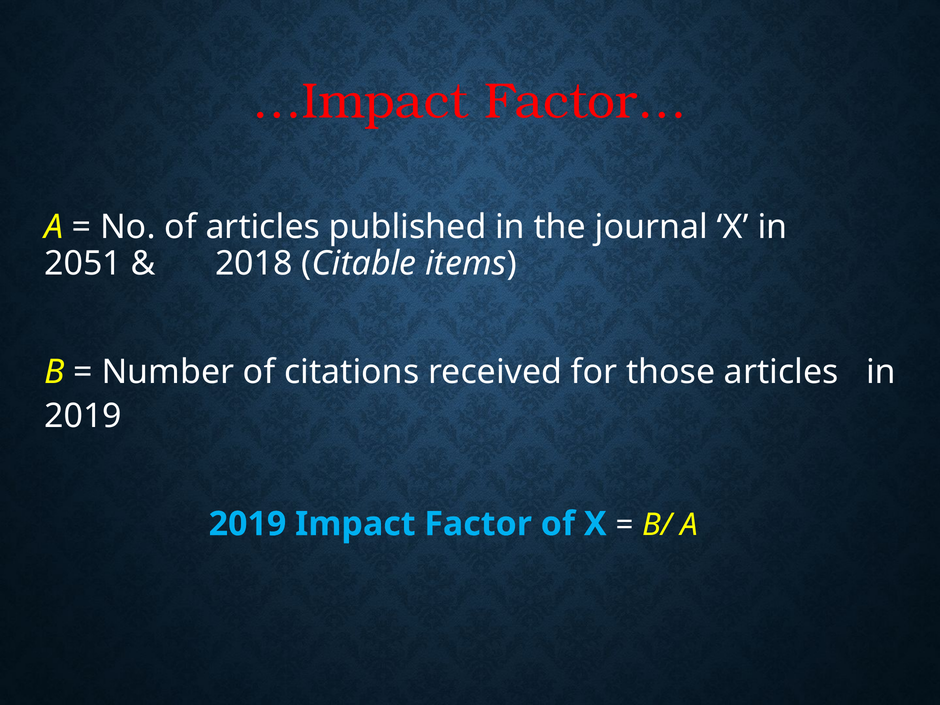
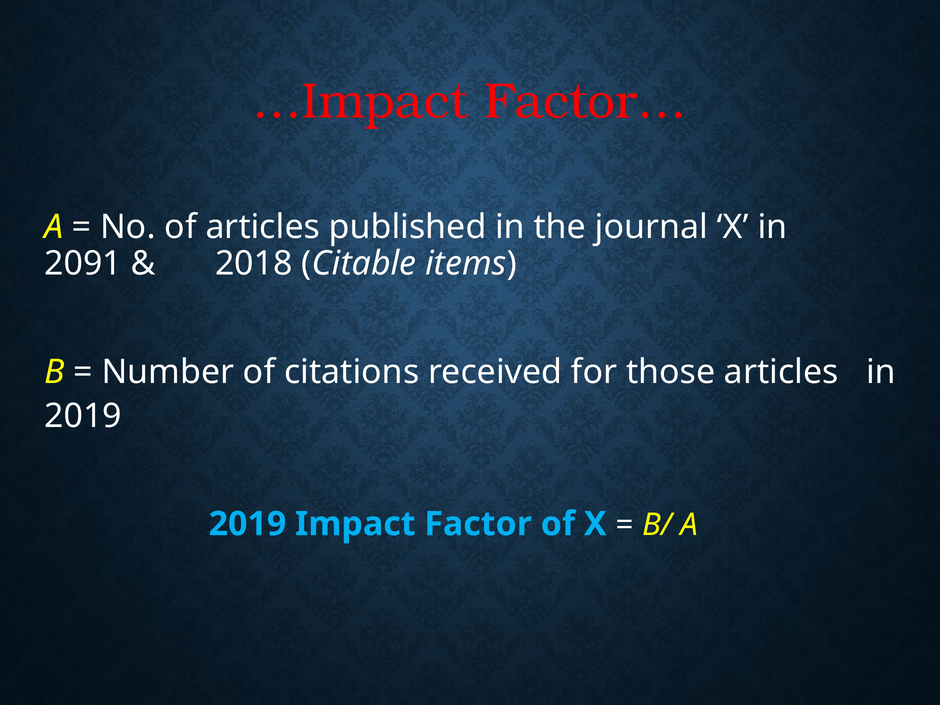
2051: 2051 -> 2091 (83, 264)
